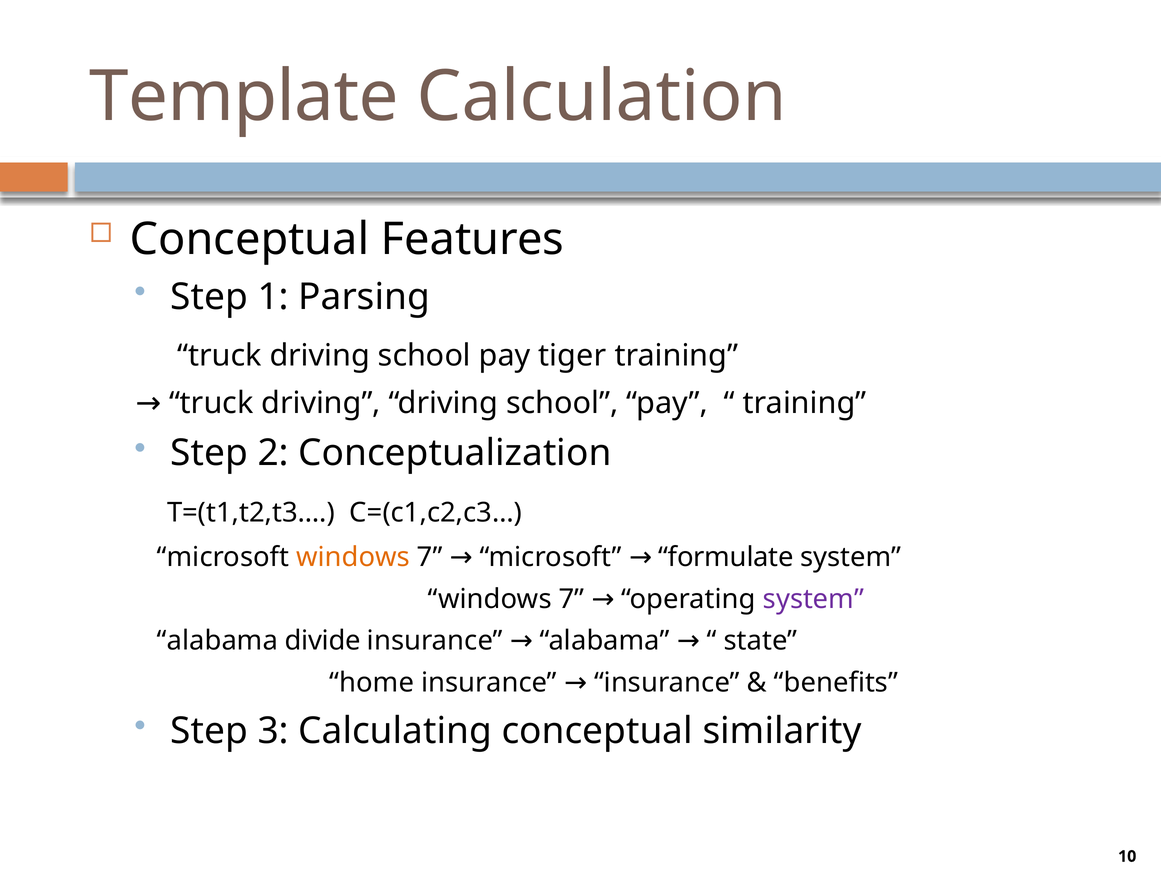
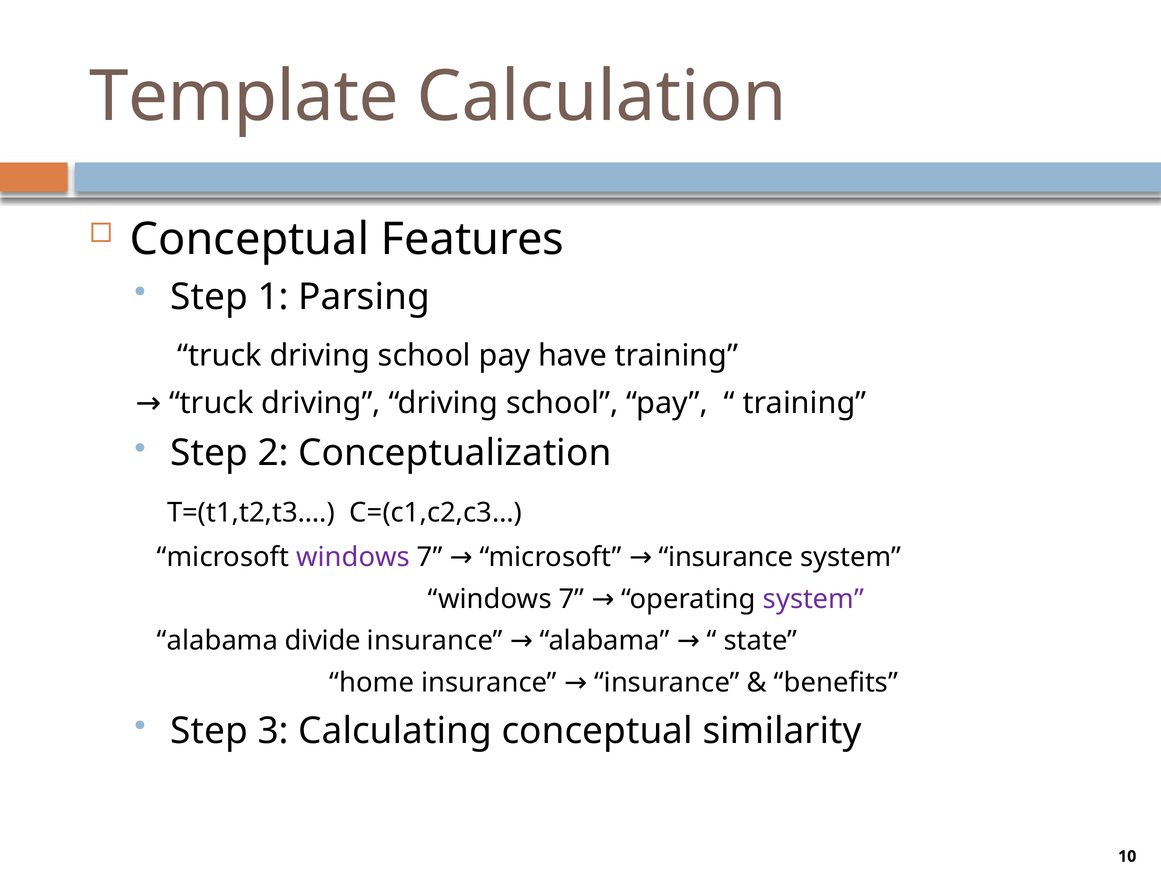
tiger: tiger -> have (572, 356)
windows colour: orange -> purple (353, 557)
microsoft formulate: formulate -> insurance (726, 557)
